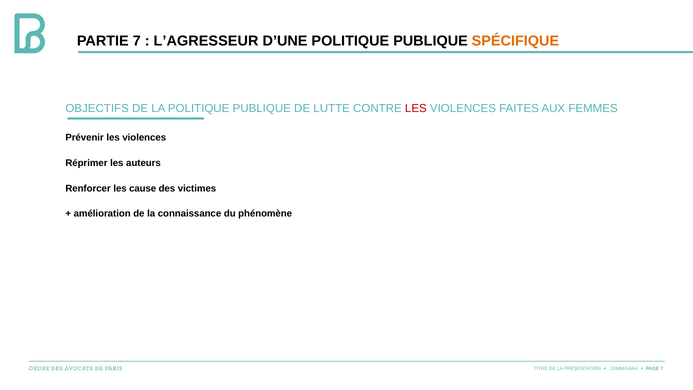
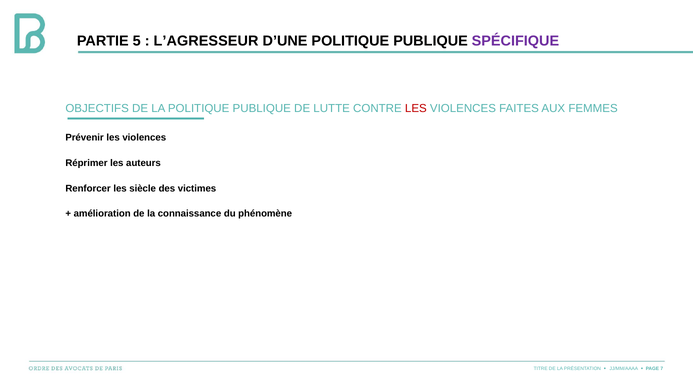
PARTIE 7: 7 -> 5 (137, 41)
SPÉCIFIQUE colour: orange -> purple (515, 41)
cause: cause -> siècle (143, 188)
